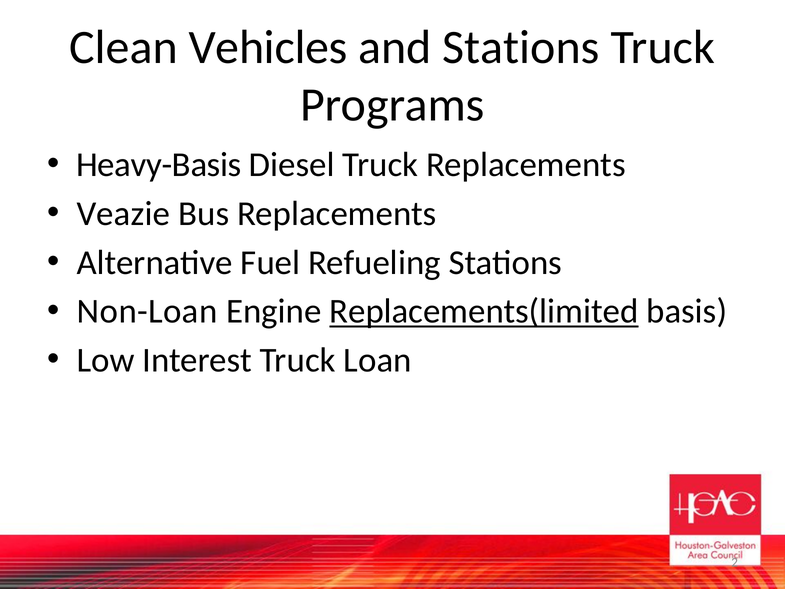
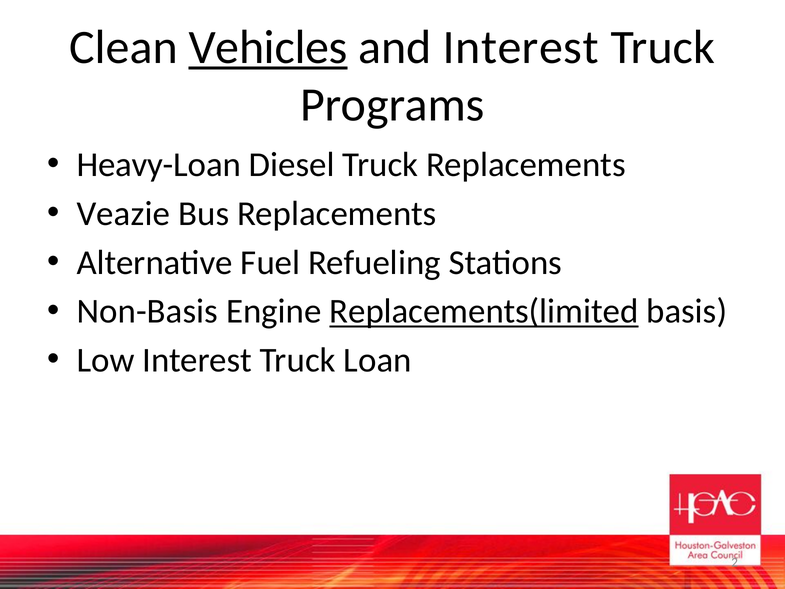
Vehicles underline: none -> present (268, 47)
and Stations: Stations -> Interest (521, 47)
Heavy-Basis: Heavy-Basis -> Heavy-Loan (159, 165)
Non-Loan: Non-Loan -> Non-Basis (147, 311)
